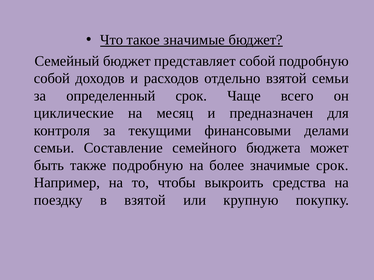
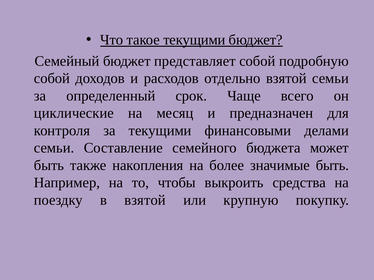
такое значимые: значимые -> текущими (194, 40)
также подробную: подробную -> накопления (148, 166)
значимые срок: срок -> быть (332, 166)
